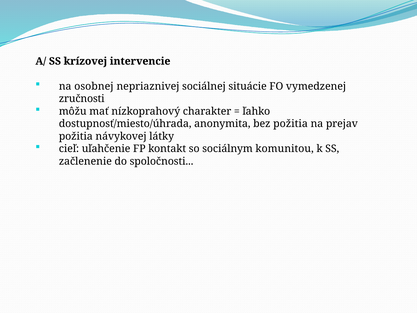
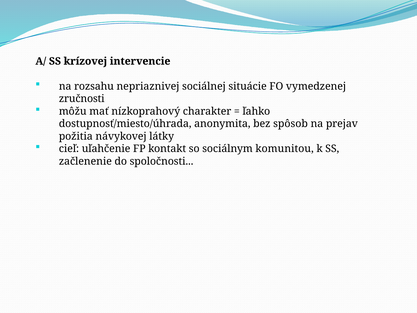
osobnej: osobnej -> rozsahu (94, 86)
bez požitia: požitia -> spôsob (291, 124)
